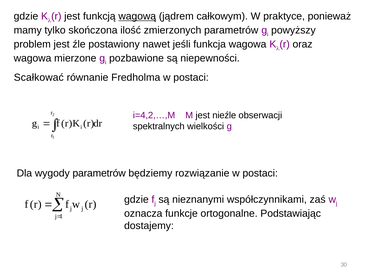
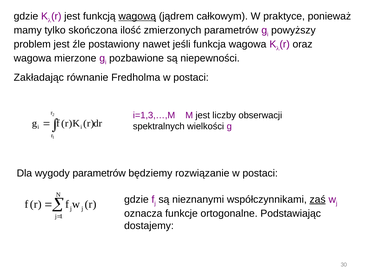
Scałkować: Scałkować -> Zakładając (39, 77)
i=4,2,…,M: i=4,2,…,M -> i=1,3,…,M (154, 115)
nieźle: nieźle -> liczby (224, 115)
zaś underline: none -> present (318, 199)
